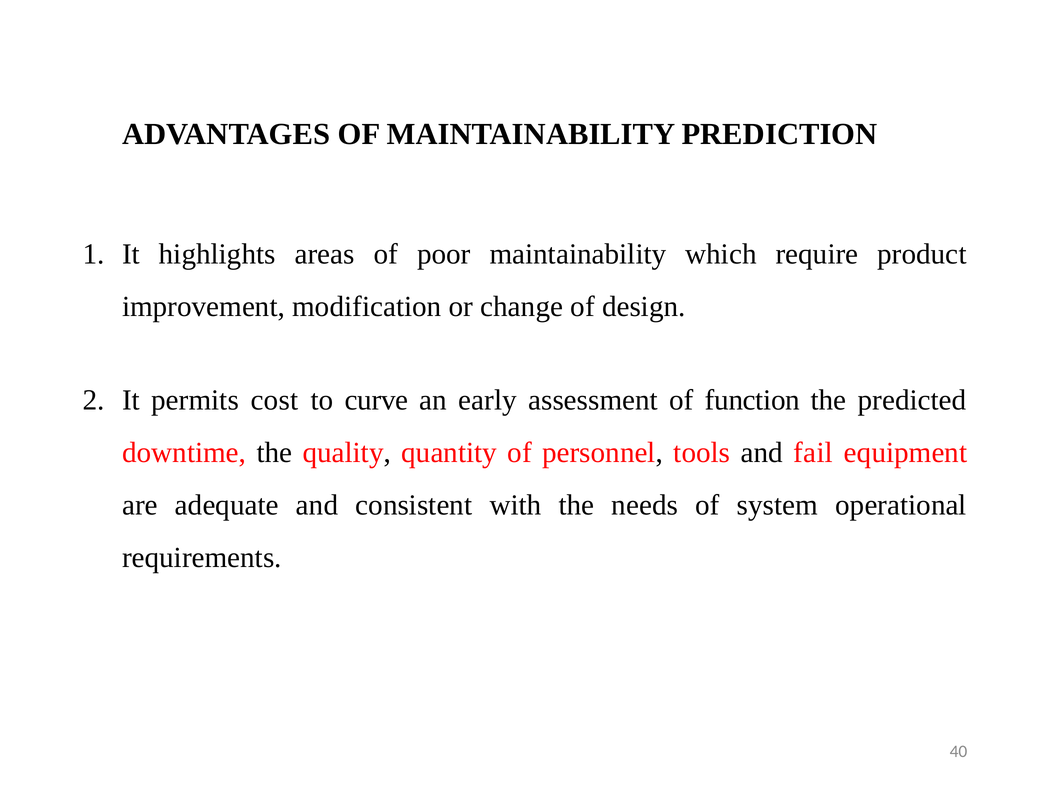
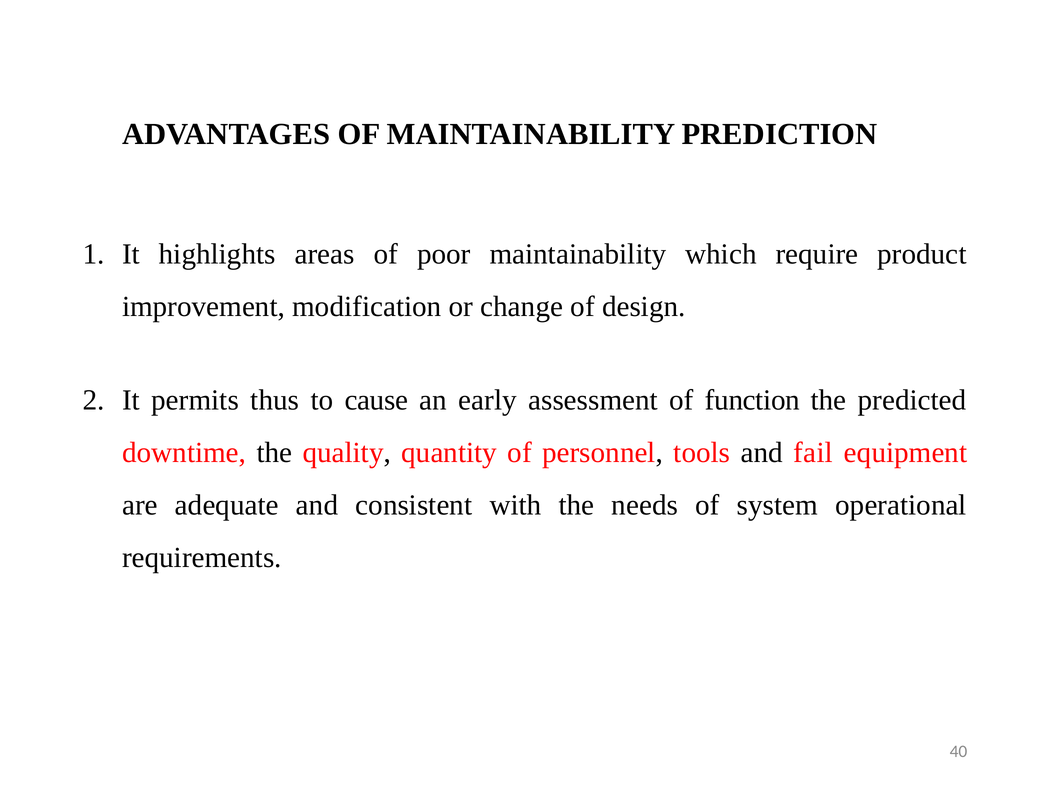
cost: cost -> thus (275, 400)
curve: curve -> cause (376, 400)
